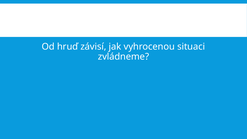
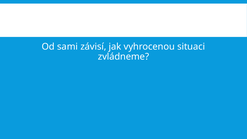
hruď: hruď -> sami (68, 47)
